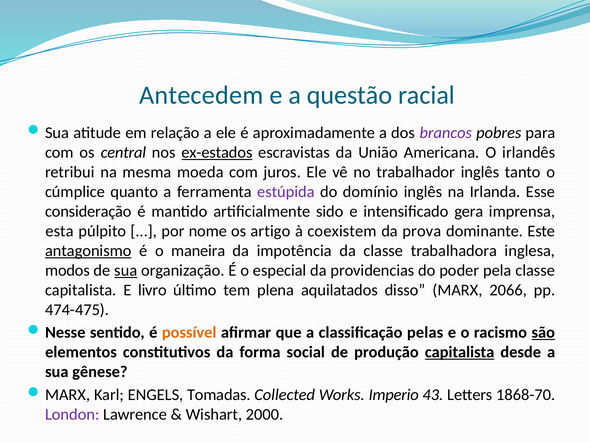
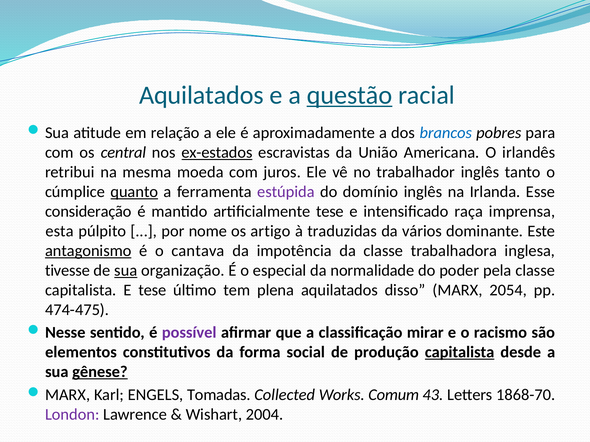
Antecedem: Antecedem -> Aquilatados (201, 95)
questão underline: none -> present (350, 95)
brancos colour: purple -> blue (446, 133)
quanto underline: none -> present (134, 192)
artificialmente sido: sido -> tese (330, 212)
gera: gera -> raça (469, 212)
coexistem: coexistem -> traduzidas (342, 231)
prova: prova -> vários (422, 231)
maneira: maneira -> cantava (198, 251)
modos: modos -> tivesse (67, 271)
providencias: providencias -> normalidade (372, 271)
E livro: livro -> tese (152, 290)
2066: 2066 -> 2054 (508, 290)
possível colour: orange -> purple (189, 333)
pelas: pelas -> mirar (425, 333)
são underline: present -> none (543, 333)
gênese underline: none -> present (100, 372)
Imperio: Imperio -> Comum (394, 395)
2000: 2000 -> 2004 (265, 415)
